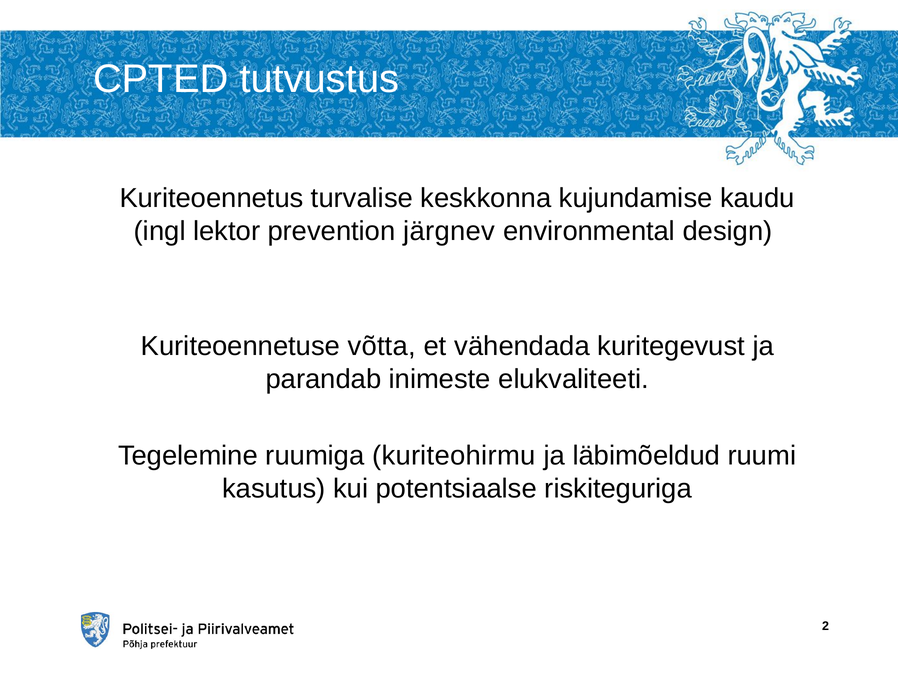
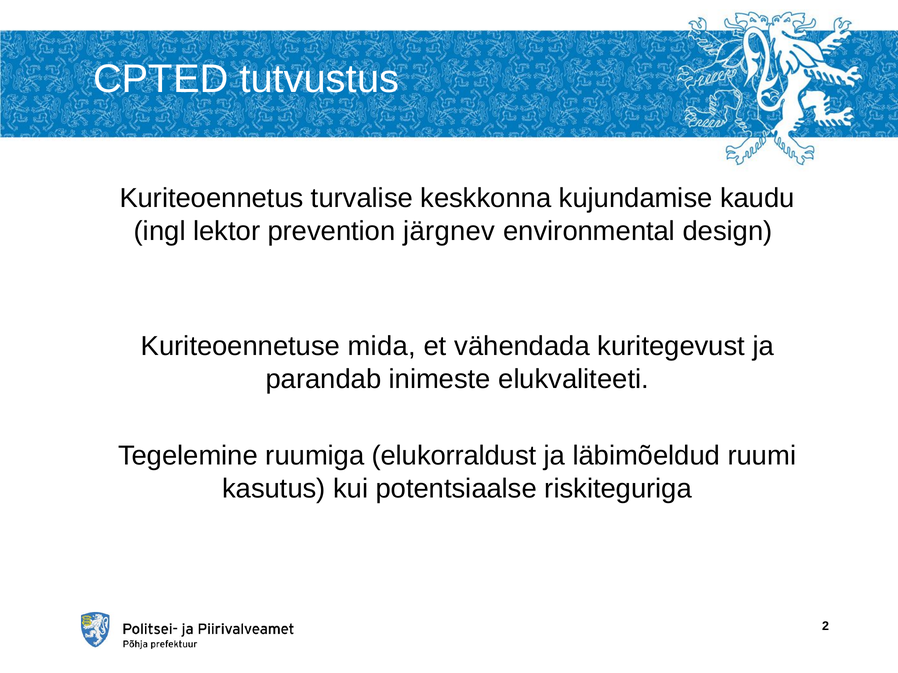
võtta: võtta -> mida (382, 346)
kuriteohirmu: kuriteohirmu -> elukorraldust (454, 456)
